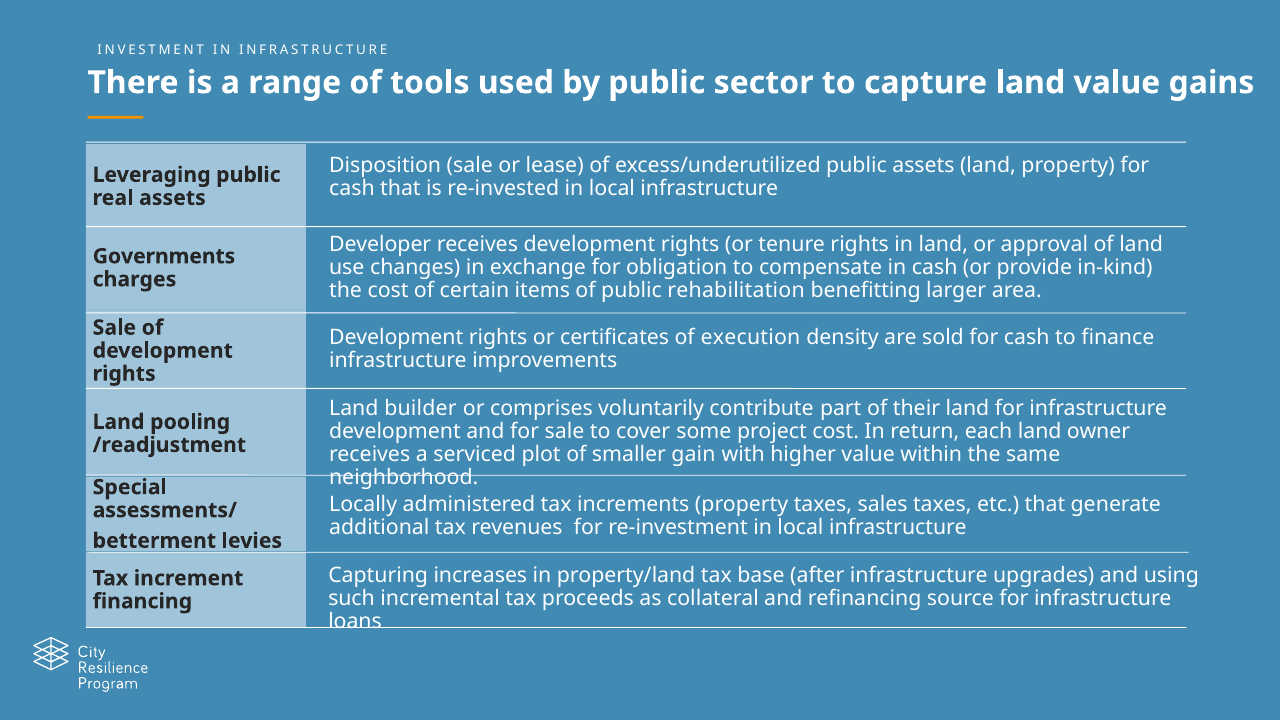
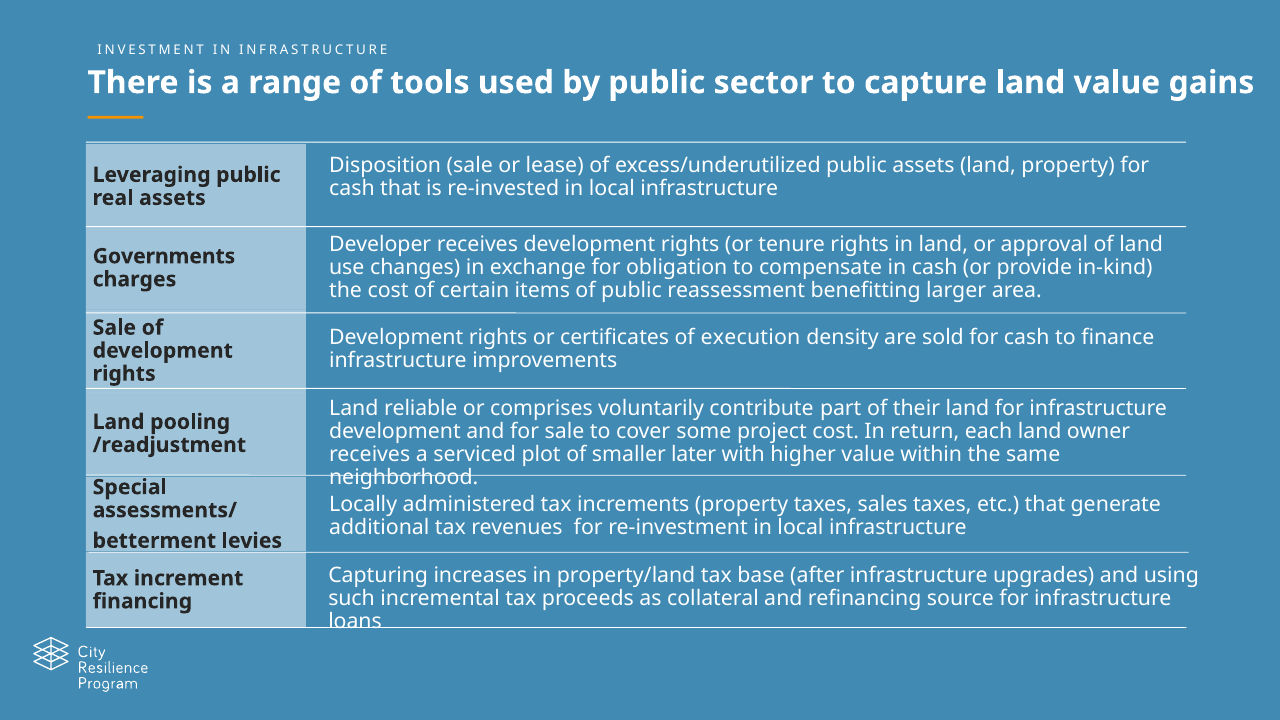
rehabilitation: rehabilitation -> reassessment (736, 291)
builder: builder -> reliable (421, 409)
gain: gain -> later (694, 455)
